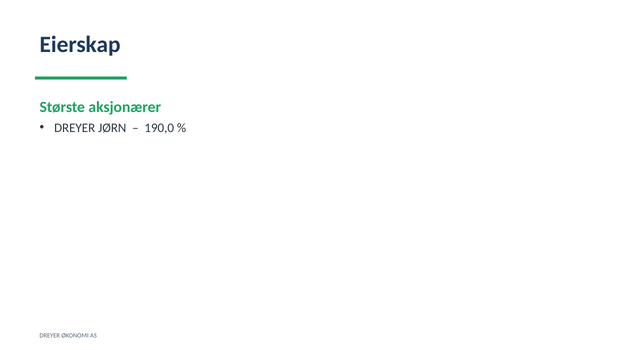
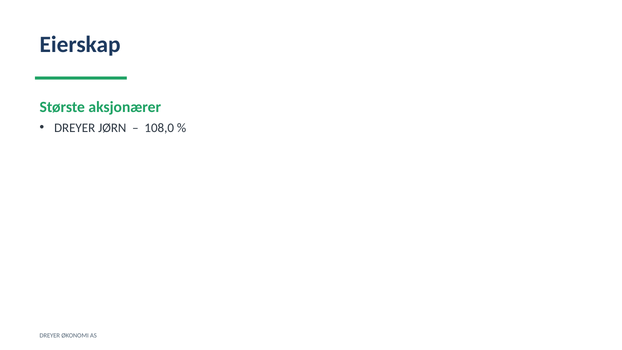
190,0: 190,0 -> 108,0 (159, 128)
